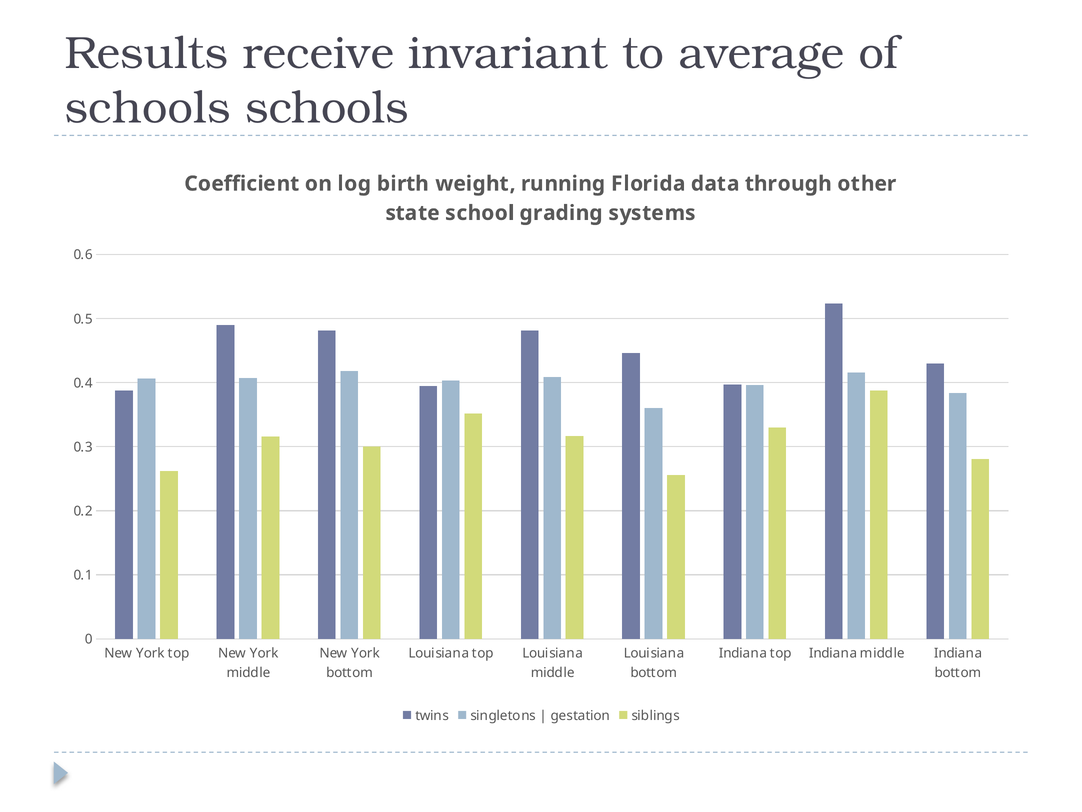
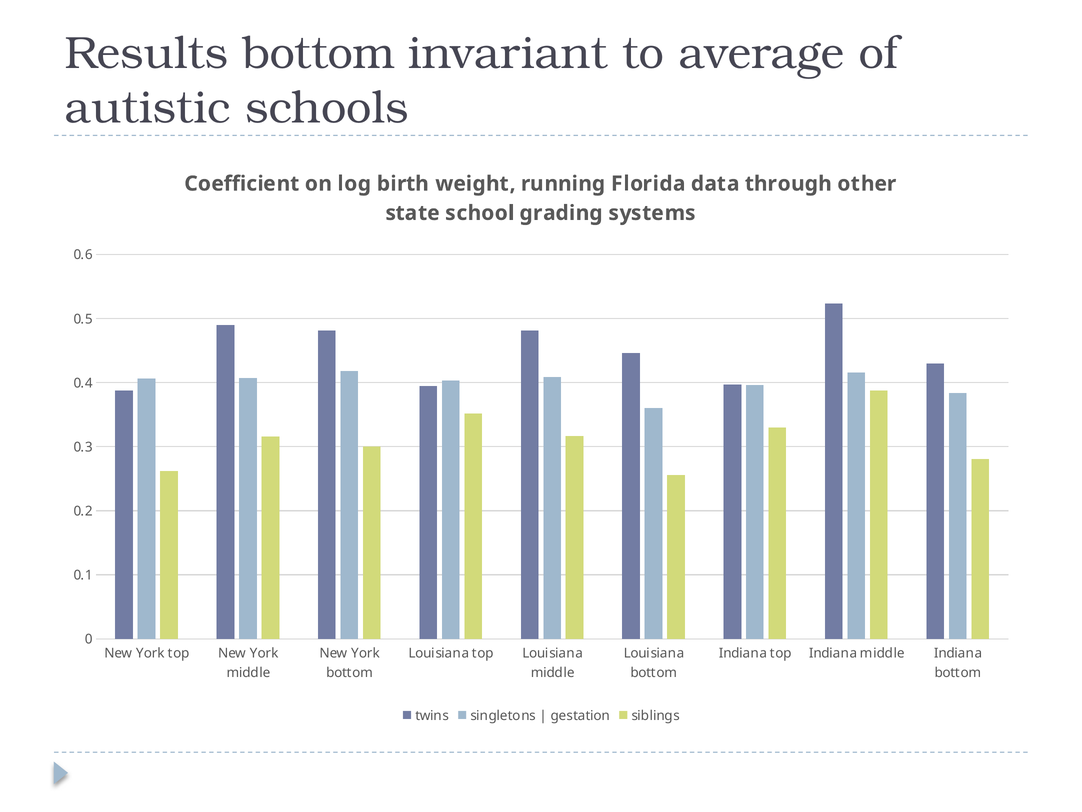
Results receive: receive -> bottom (319, 53)
schools: schools -> autistic (148, 108)
